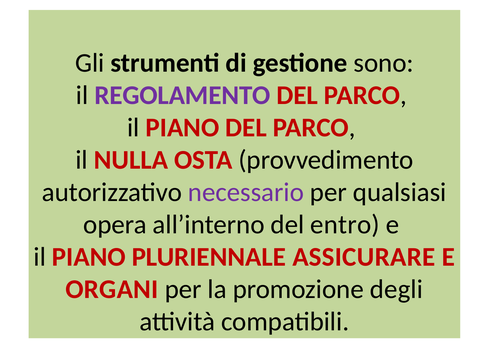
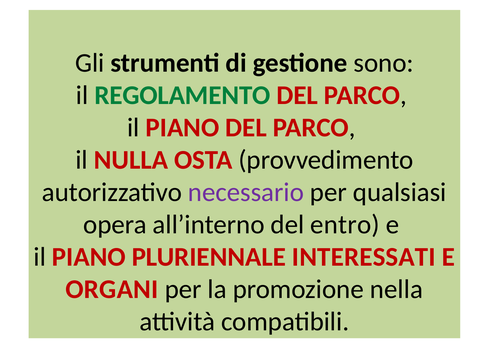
REGOLAMENTO colour: purple -> green (182, 95)
ASSICURARE: ASSICURARE -> INTERESSATI (364, 257)
degli: degli -> nella (396, 289)
